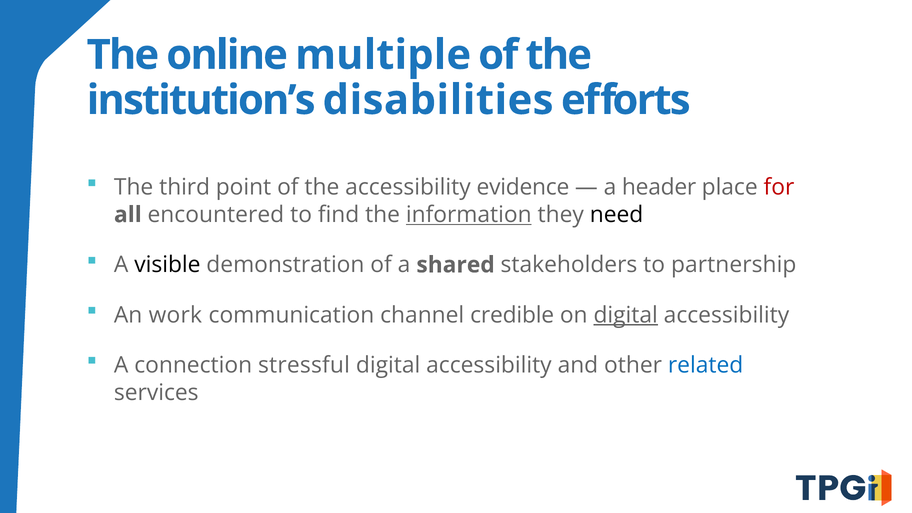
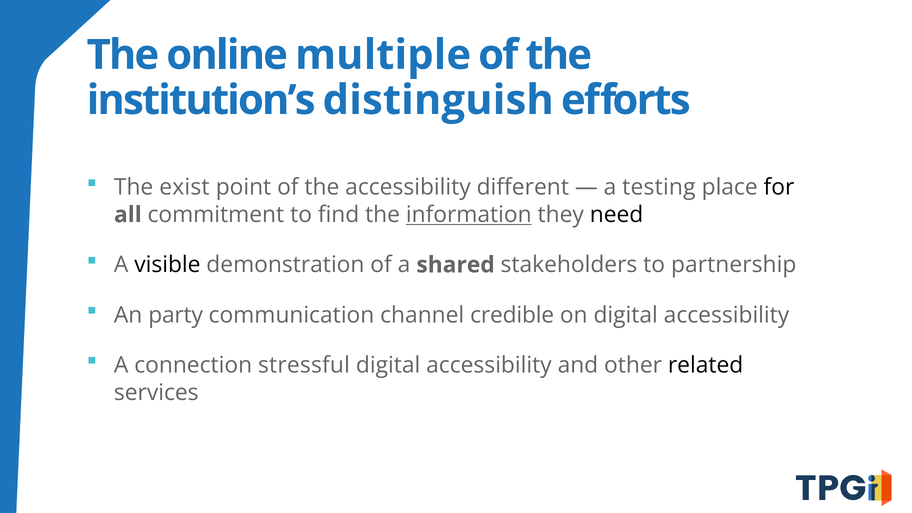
disabilities: disabilities -> distinguish (438, 100)
third: third -> exist (184, 187)
evidence: evidence -> different (523, 187)
header: header -> testing (659, 187)
for colour: red -> black (779, 187)
encountered: encountered -> commitment (216, 215)
work: work -> party (176, 315)
digital underline: present -> none (626, 315)
related colour: blue -> black (706, 365)
